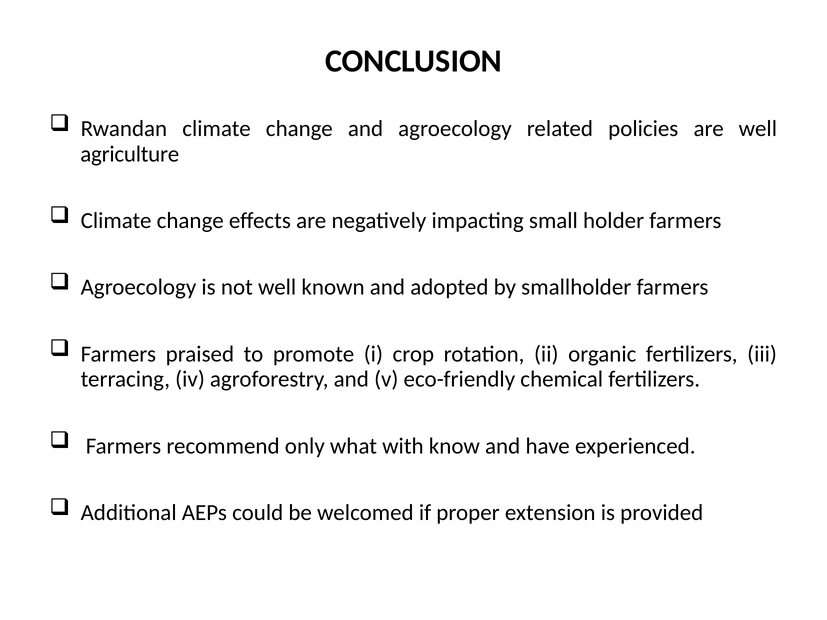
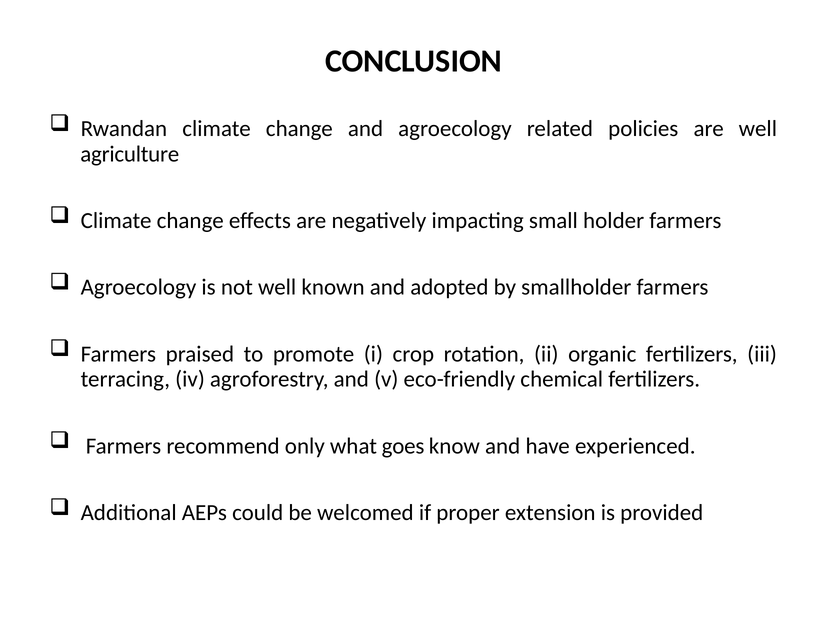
with: with -> goes (403, 446)
